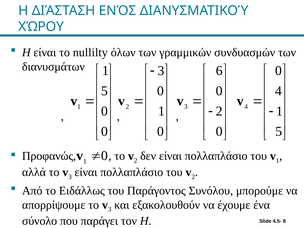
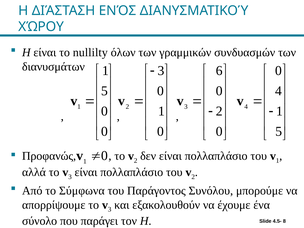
Ειδάλλως: Ειδάλλως -> Σύμφωνα (82, 191)
